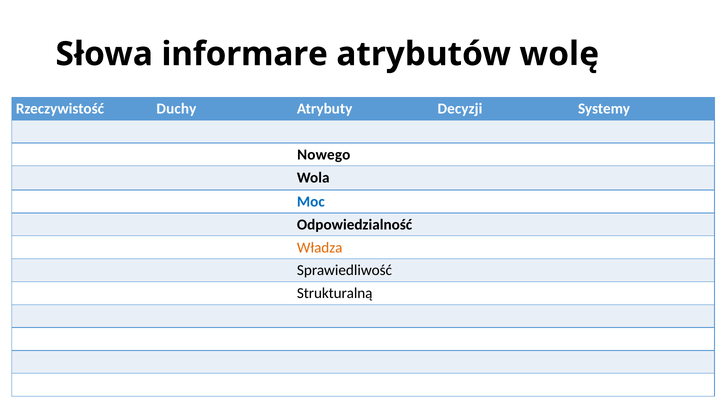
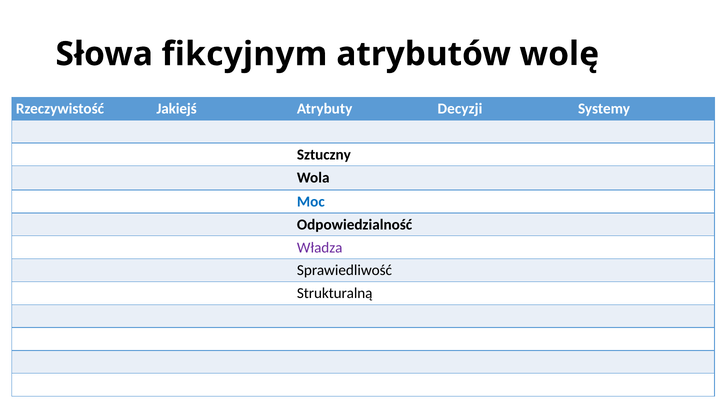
informare: informare -> fikcyjnym (244, 54)
Duchy: Duchy -> Jakiejś (177, 109)
Nowego: Nowego -> Sztuczny (324, 154)
Władza colour: orange -> purple (320, 247)
